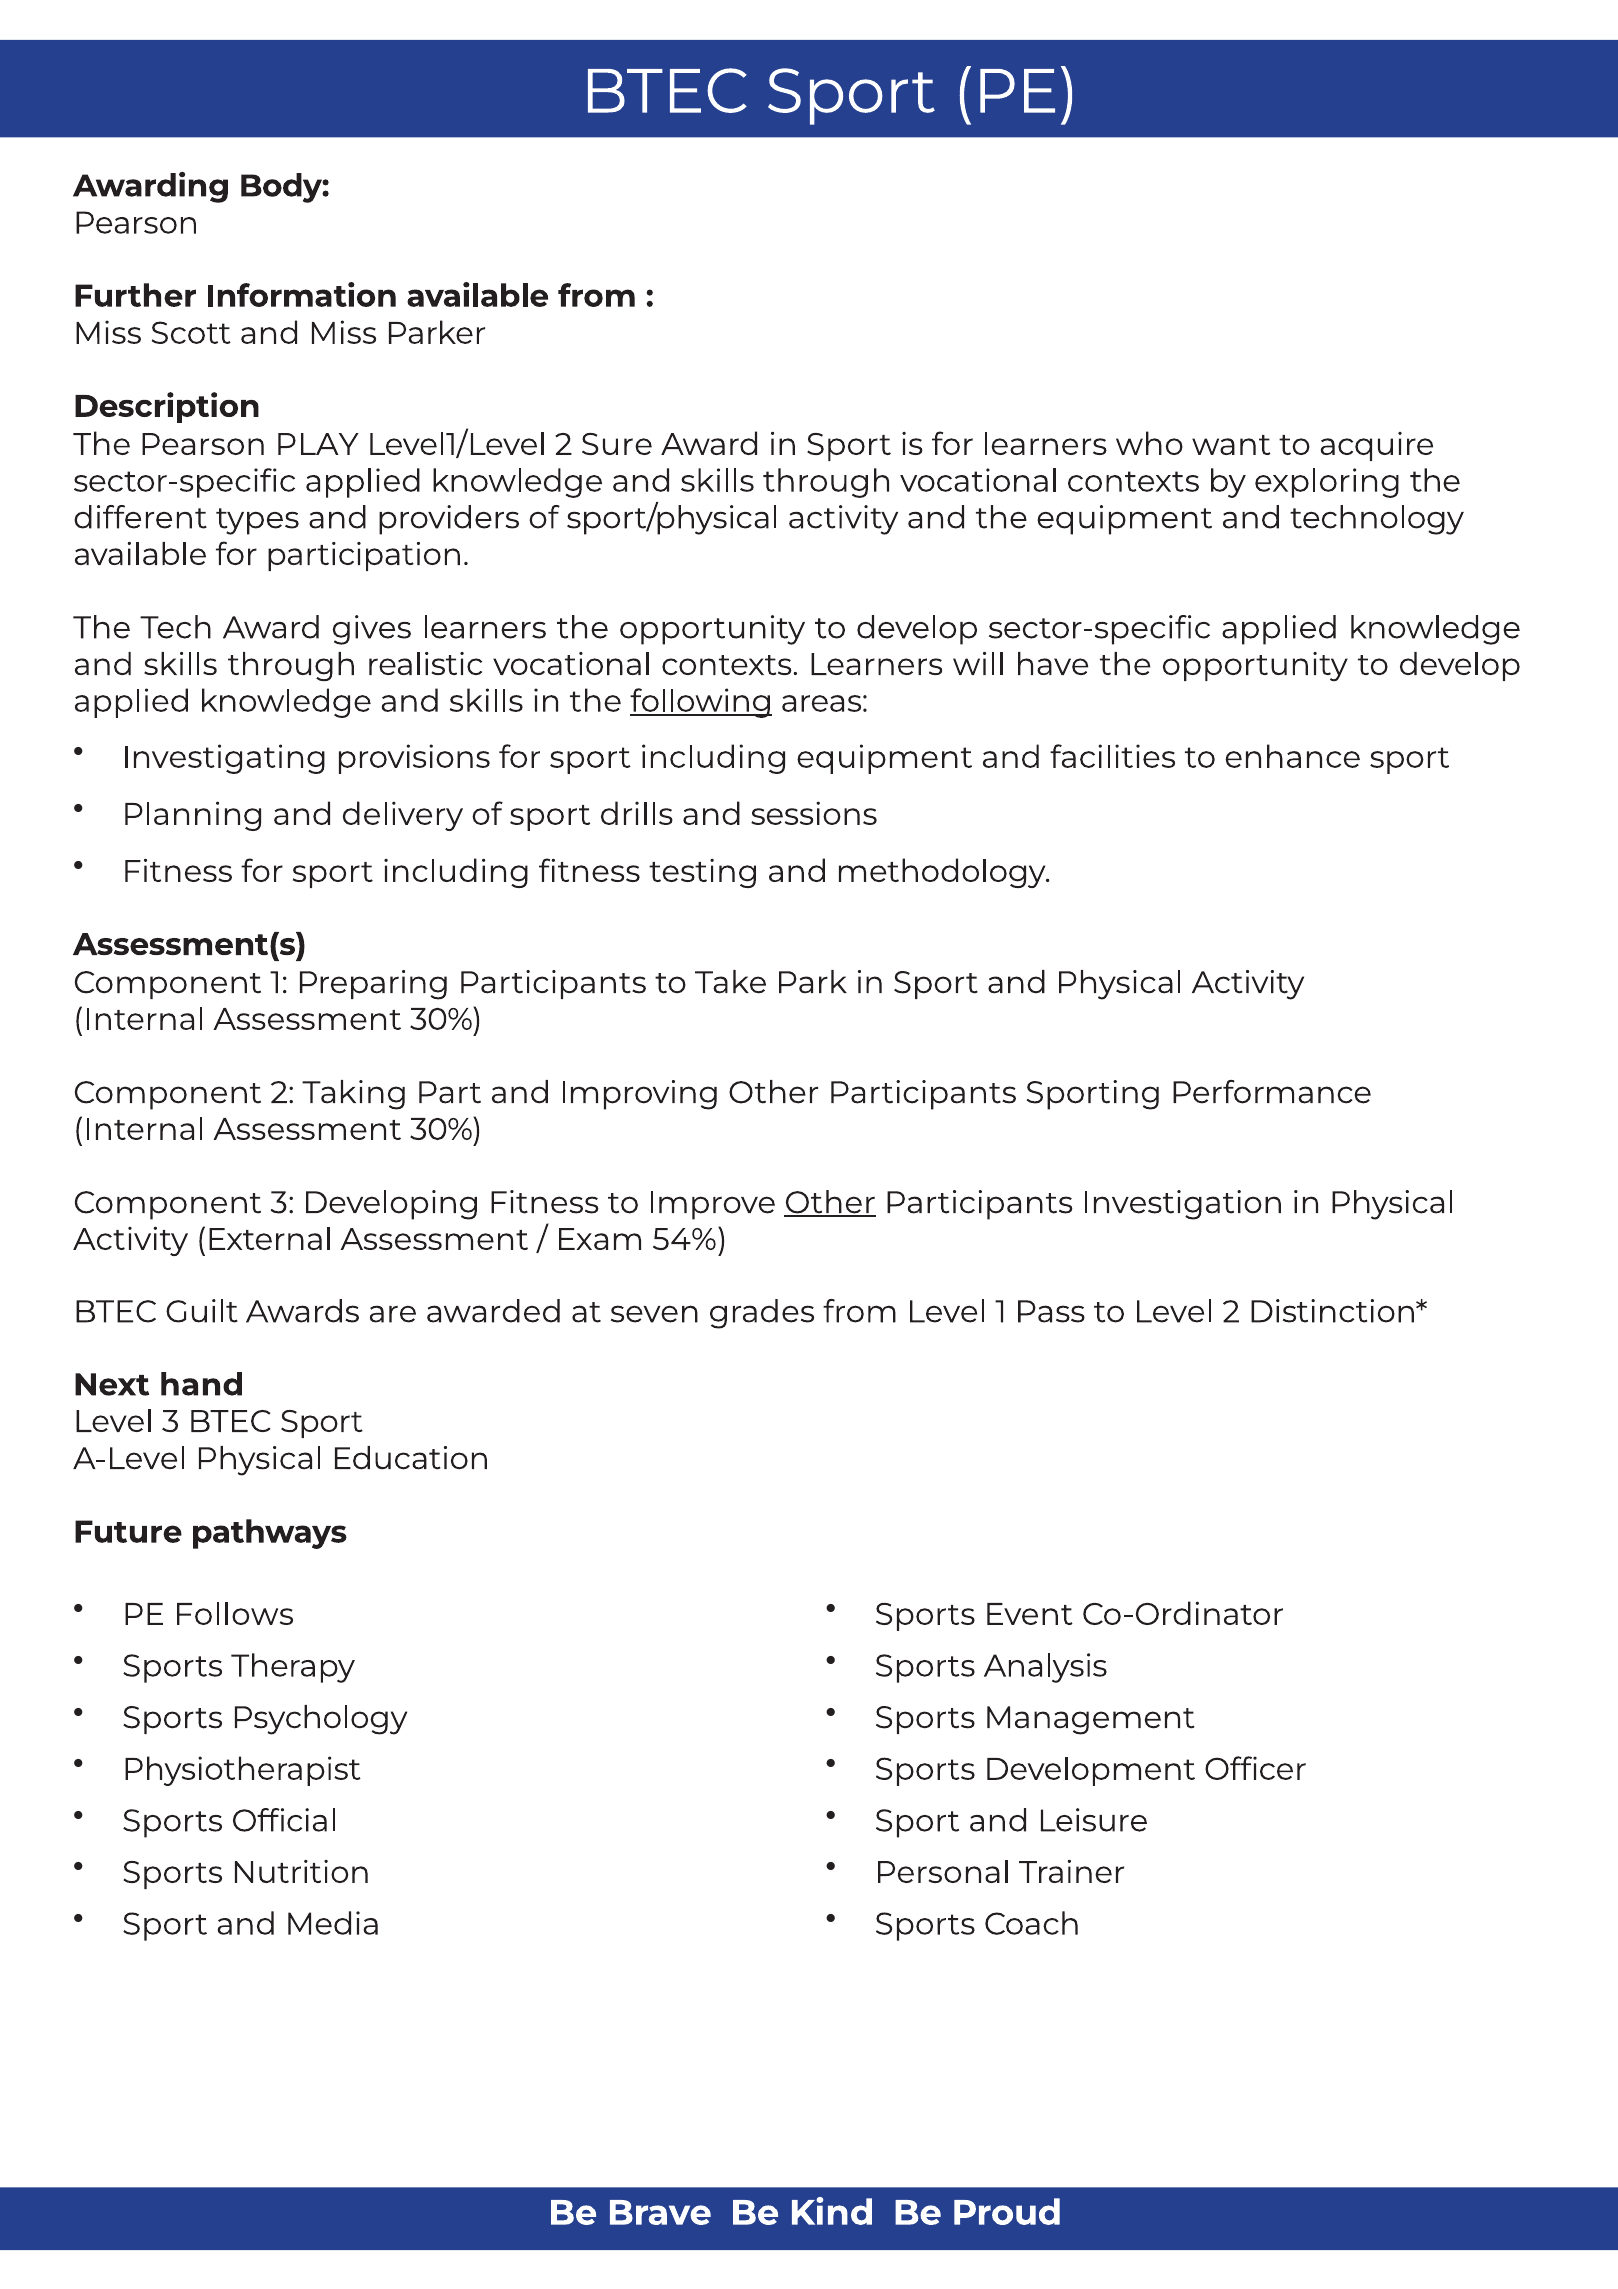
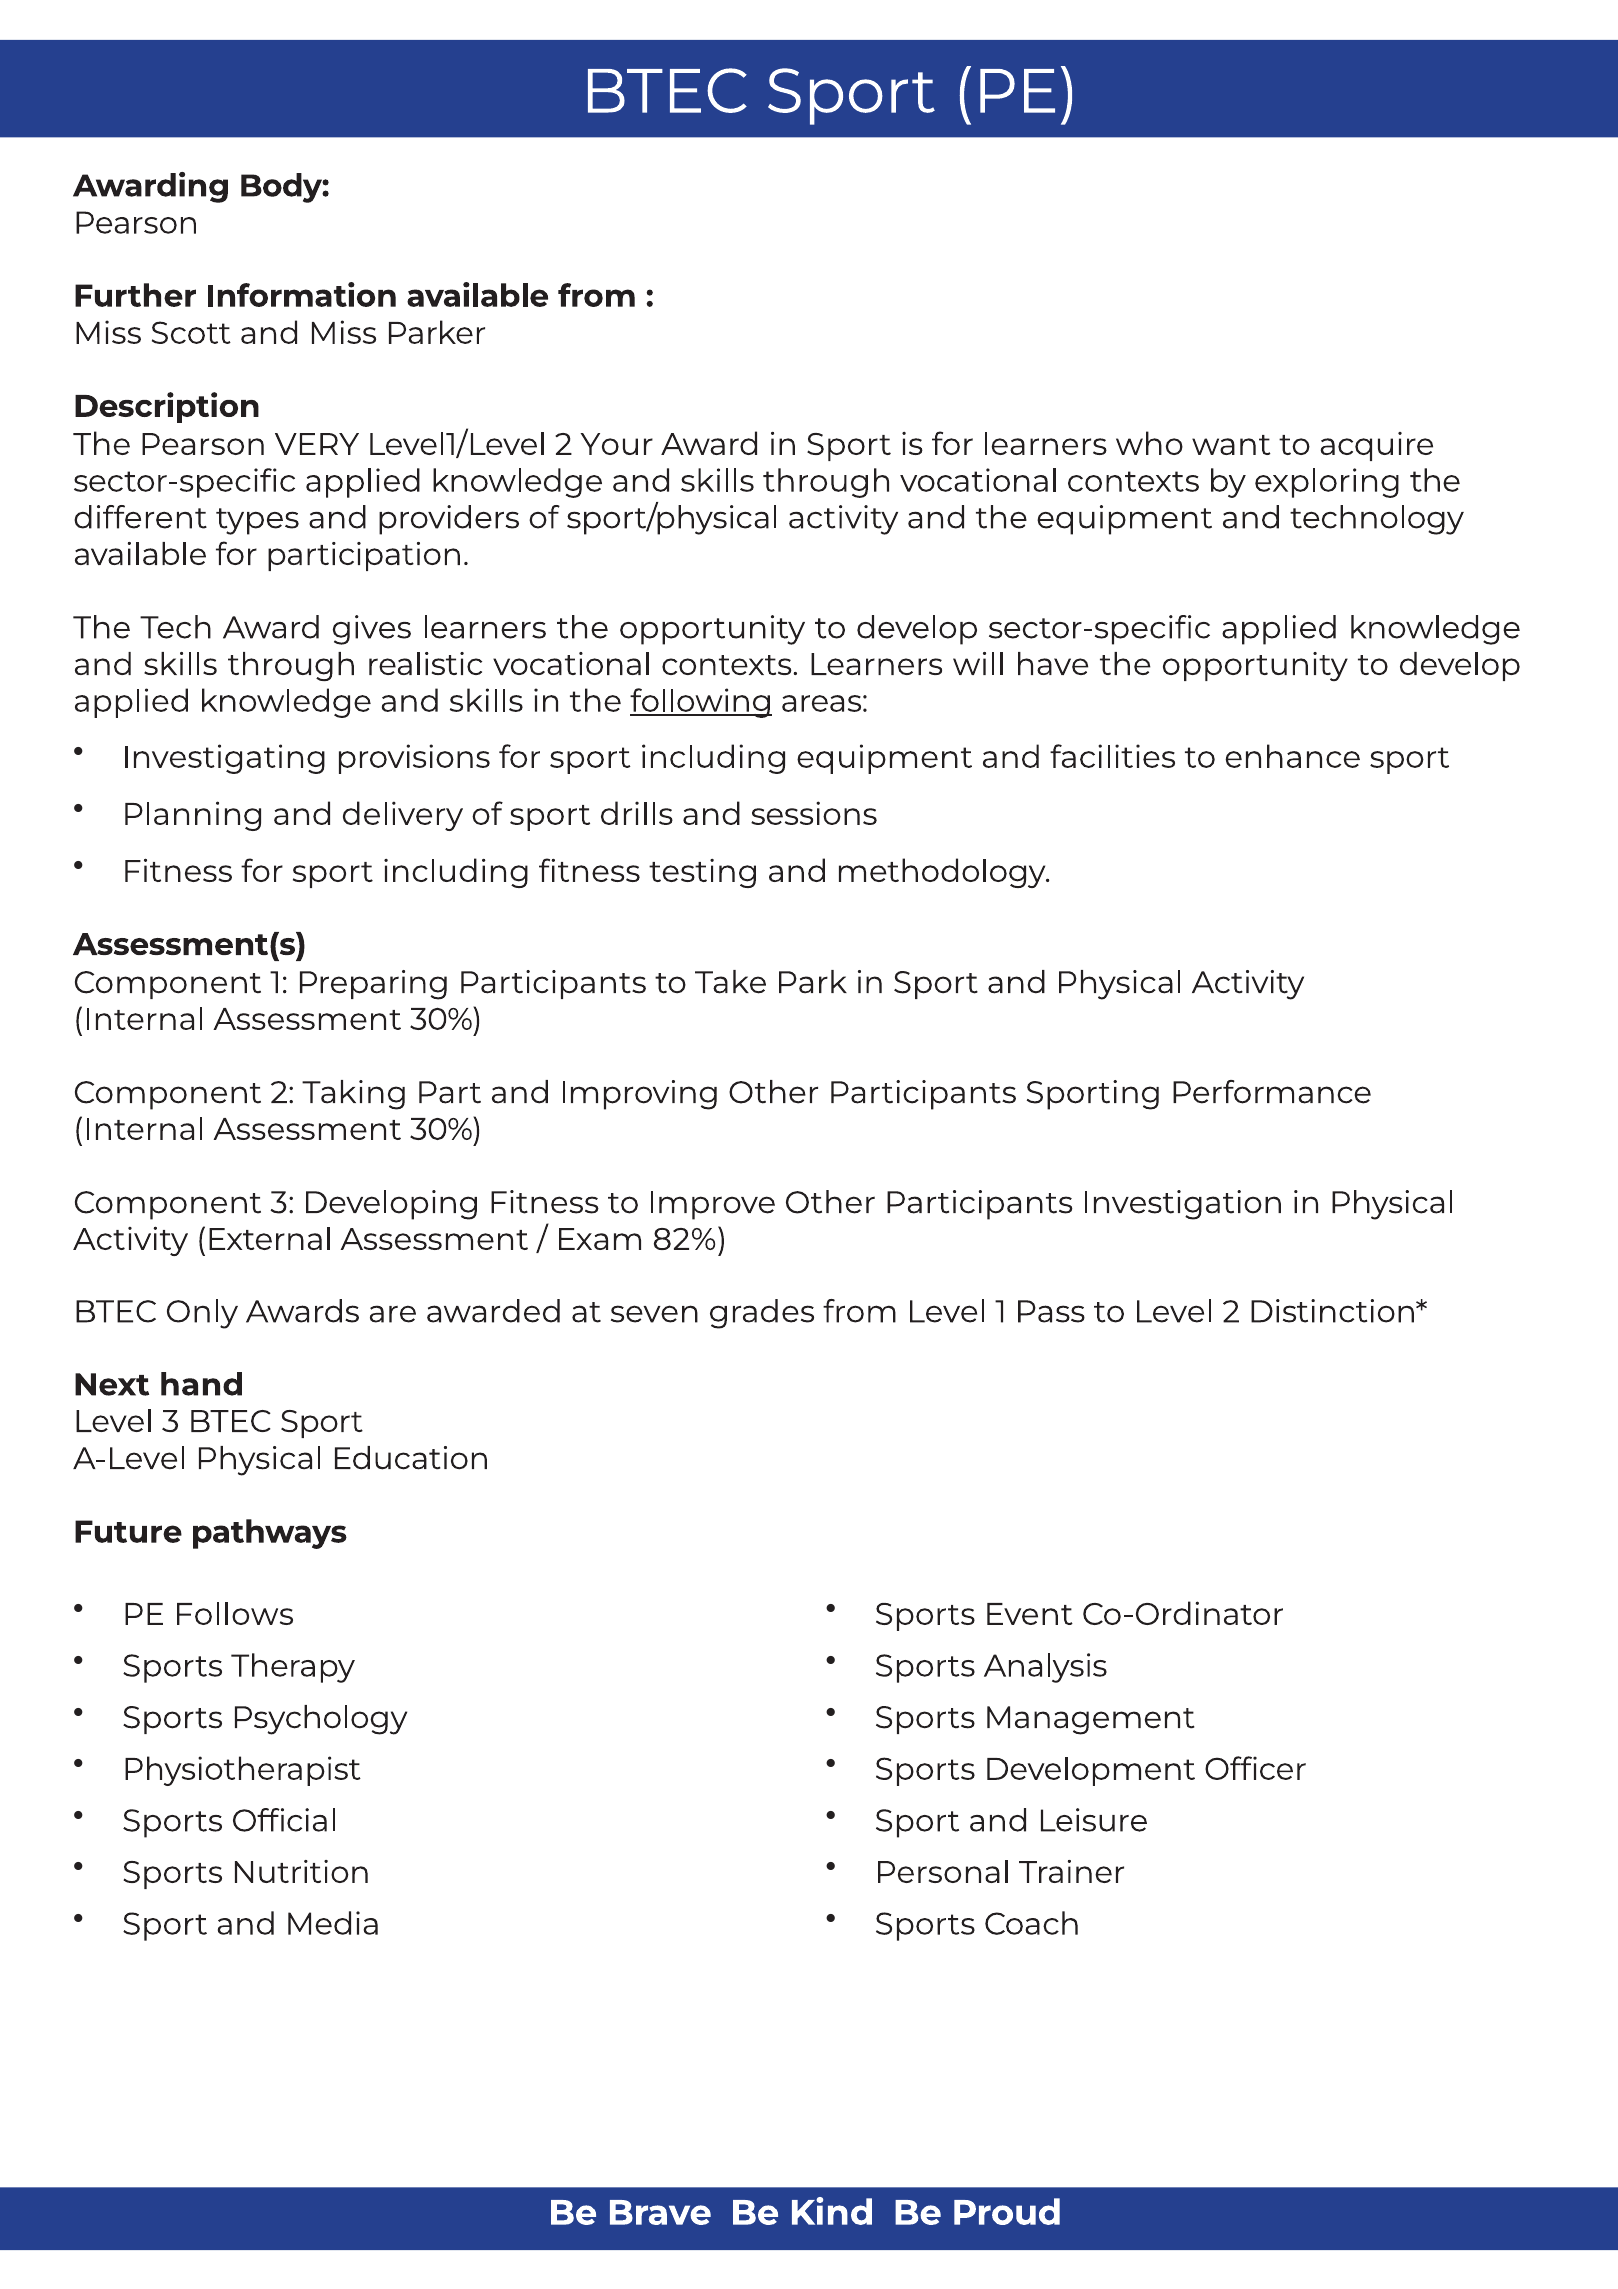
PLAY: PLAY -> VERY (317, 445)
Sure: Sure -> Your (617, 445)
Other underline: present -> none (830, 1203)
54%: 54% -> 82% (690, 1240)
Guilt: Guilt -> Only (202, 1312)
